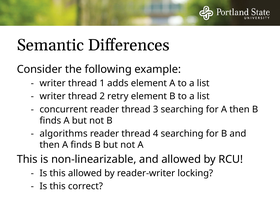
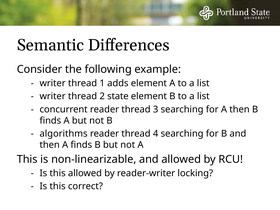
retry: retry -> state (118, 96)
